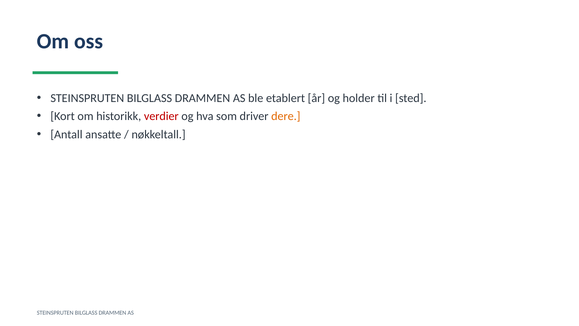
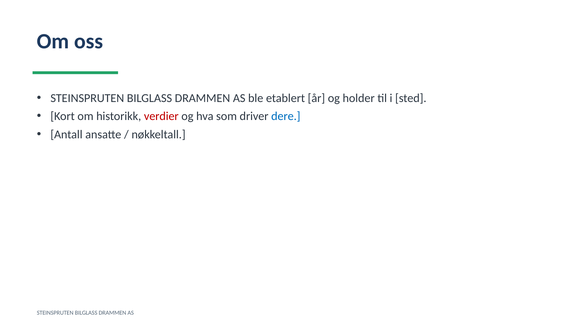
dere colour: orange -> blue (286, 116)
